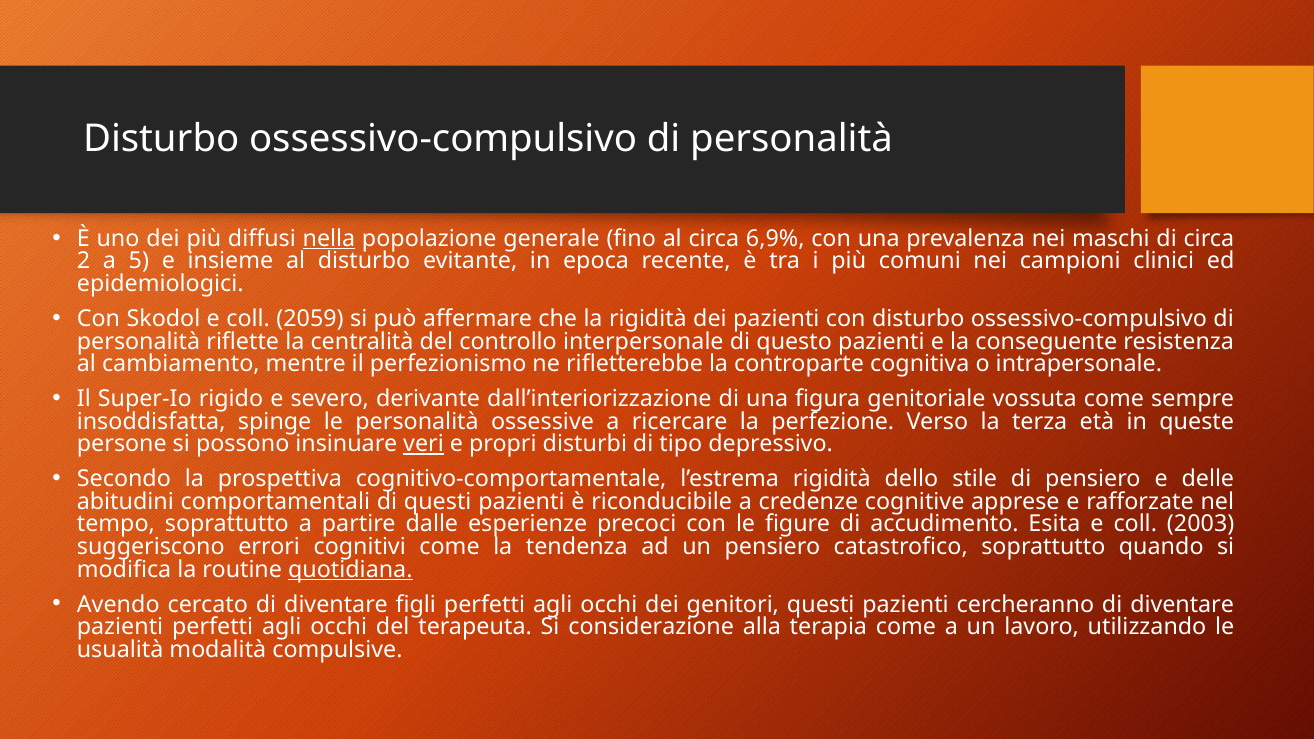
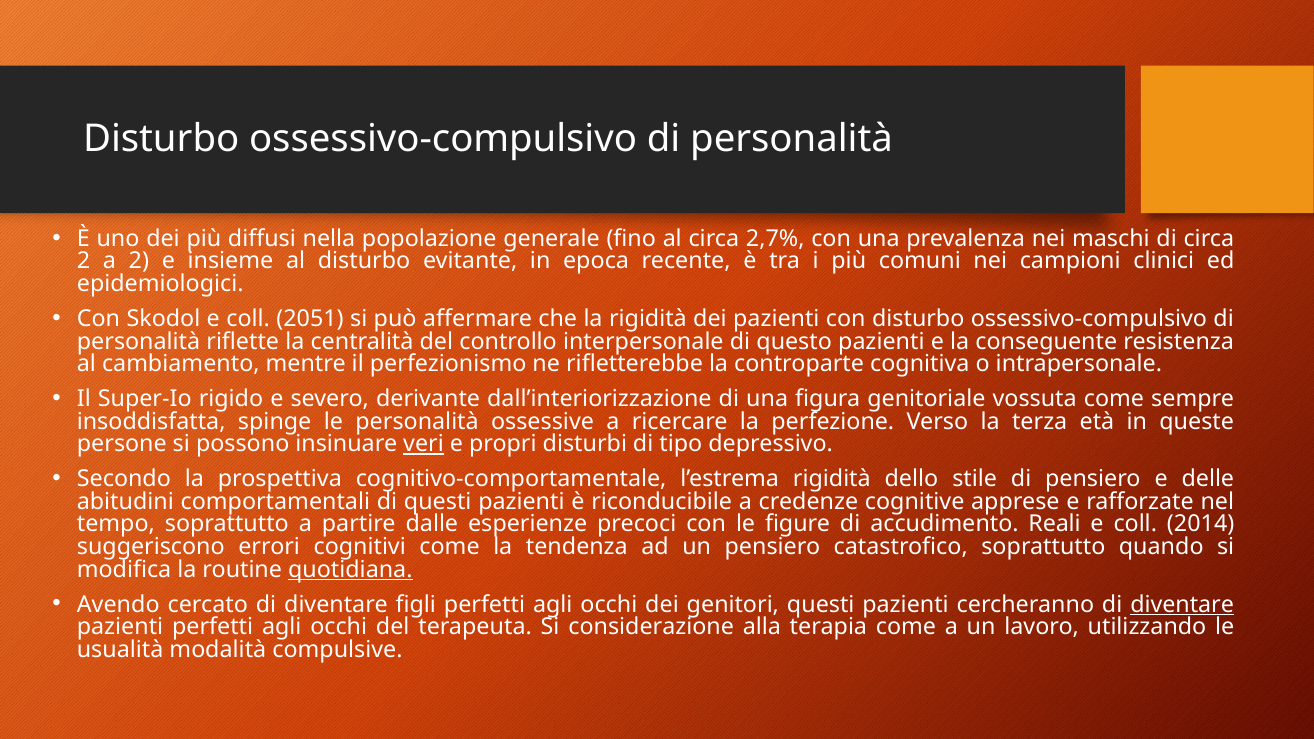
nella underline: present -> none (329, 239)
6,9%: 6,9% -> 2,7% (775, 239)
a 5: 5 -> 2 (139, 261)
2059: 2059 -> 2051 (310, 319)
Esita: Esita -> Reali (1055, 524)
2003: 2003 -> 2014 (1201, 524)
diventare underline: none -> present (1182, 605)
